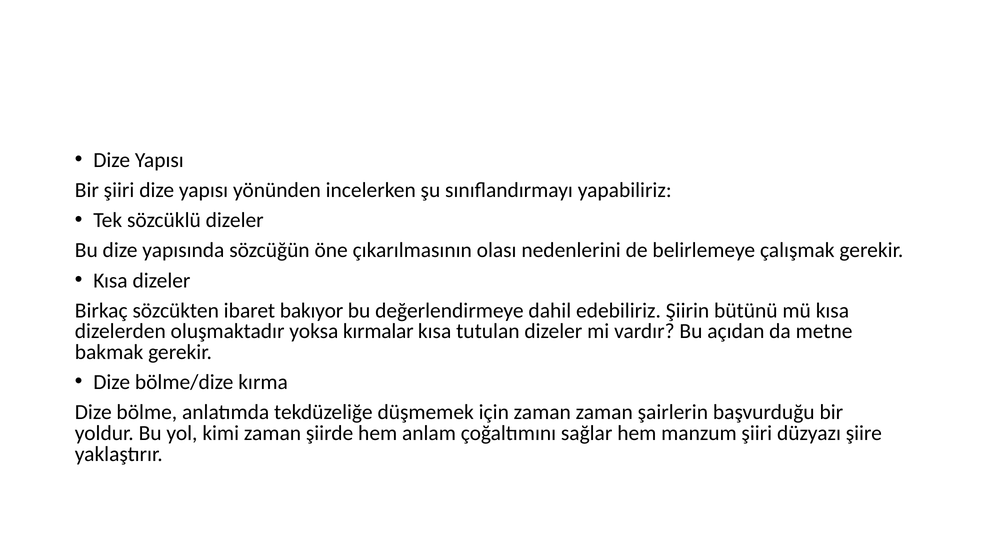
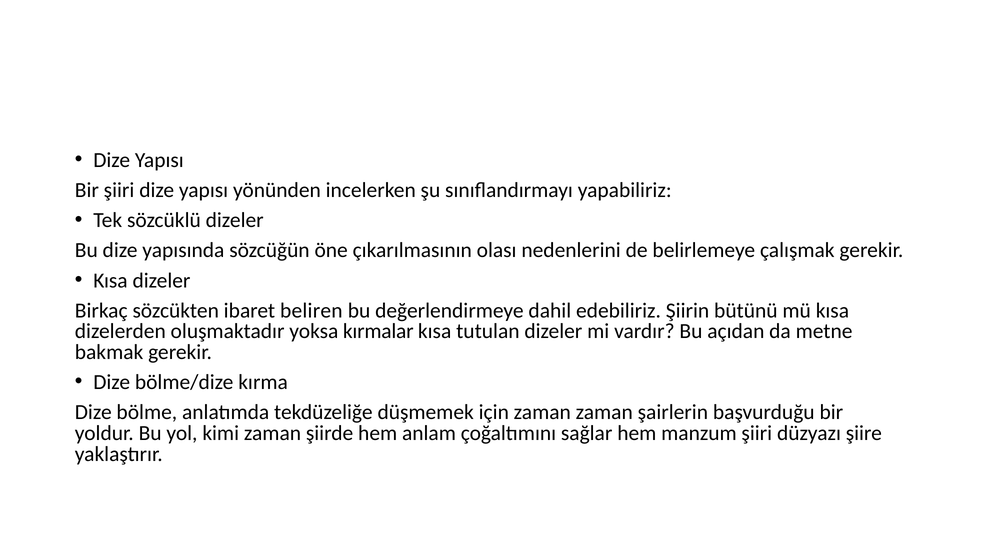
bakıyor: bakıyor -> beliren (311, 311)
